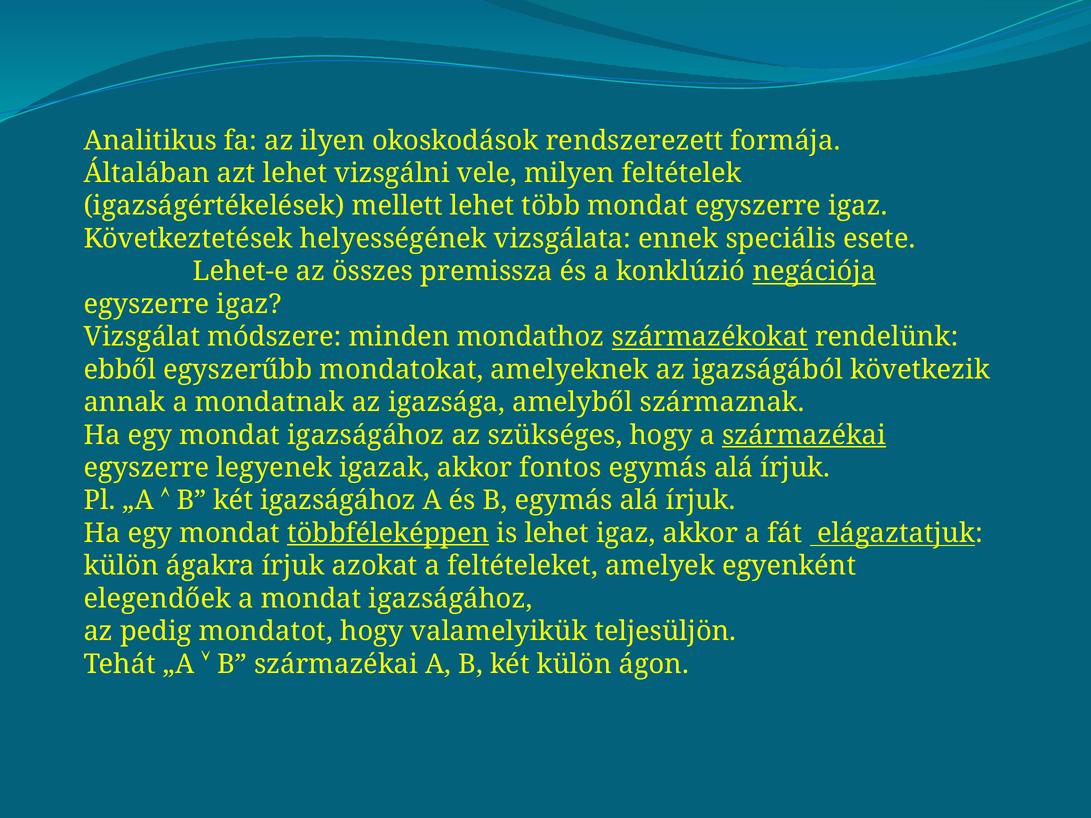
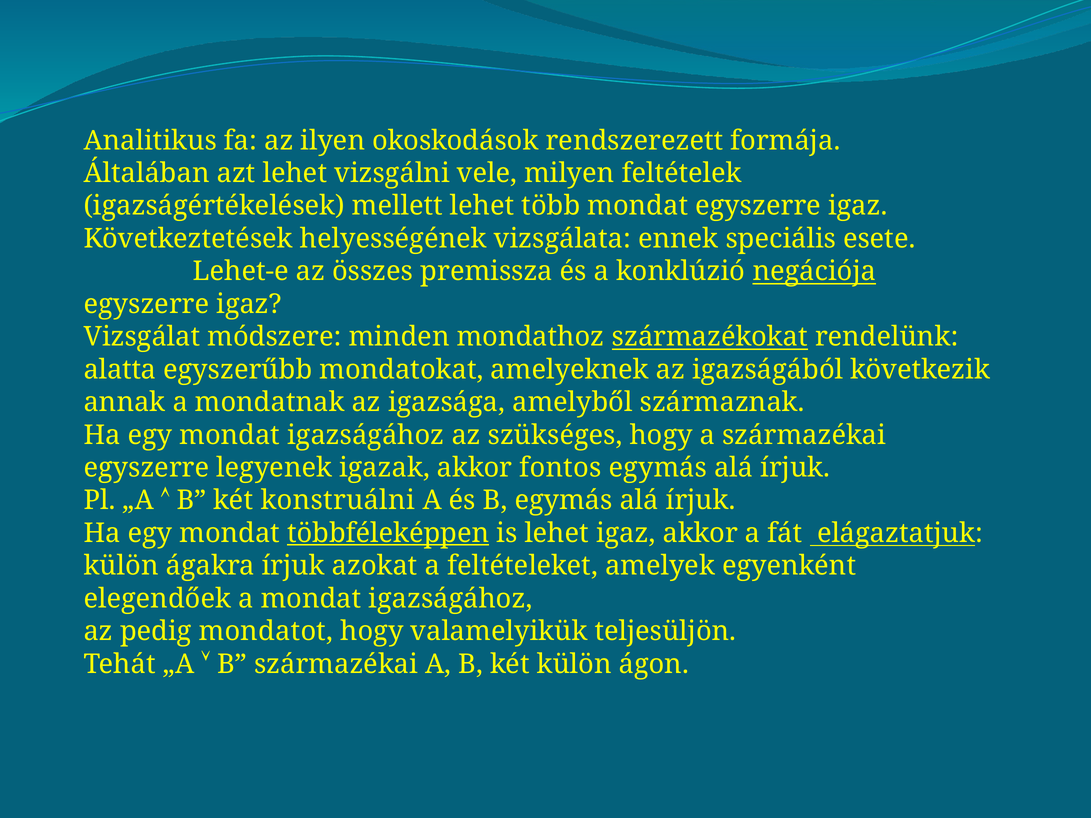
ebből: ebből -> alatta (120, 370)
származékai underline: present -> none (804, 435)
két igazságához: igazságához -> konstruálni (338, 501)
